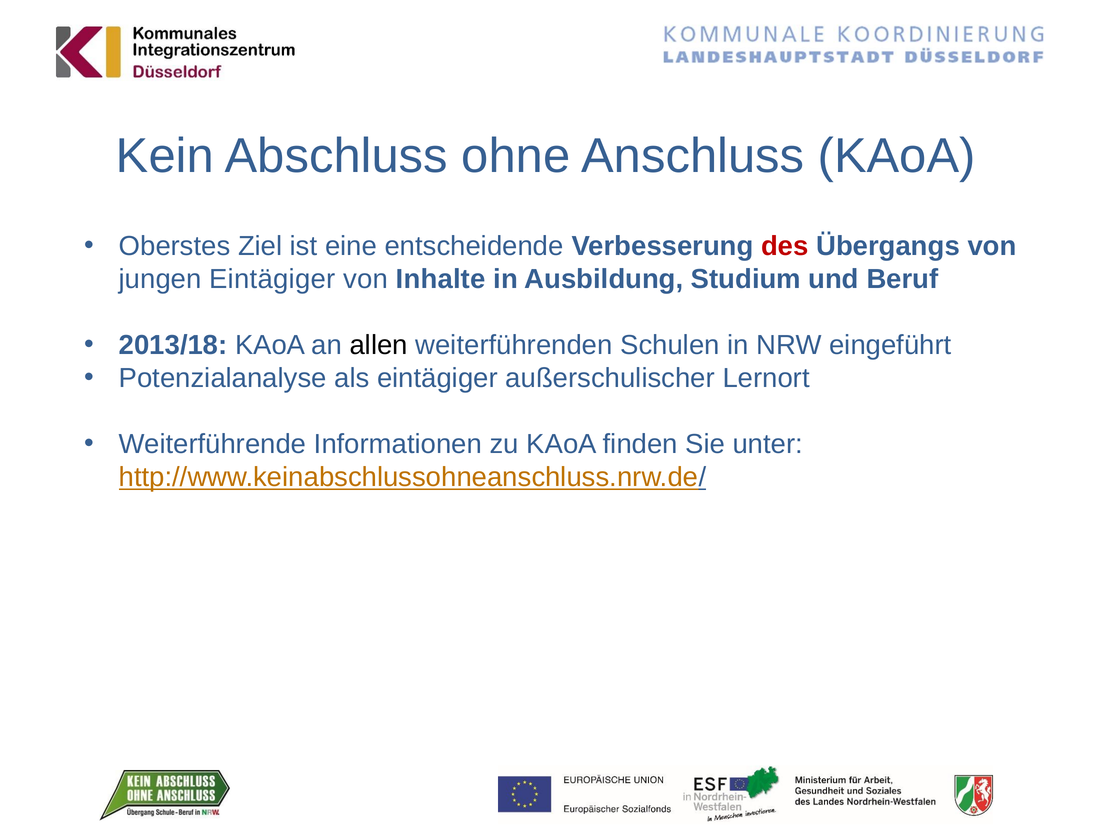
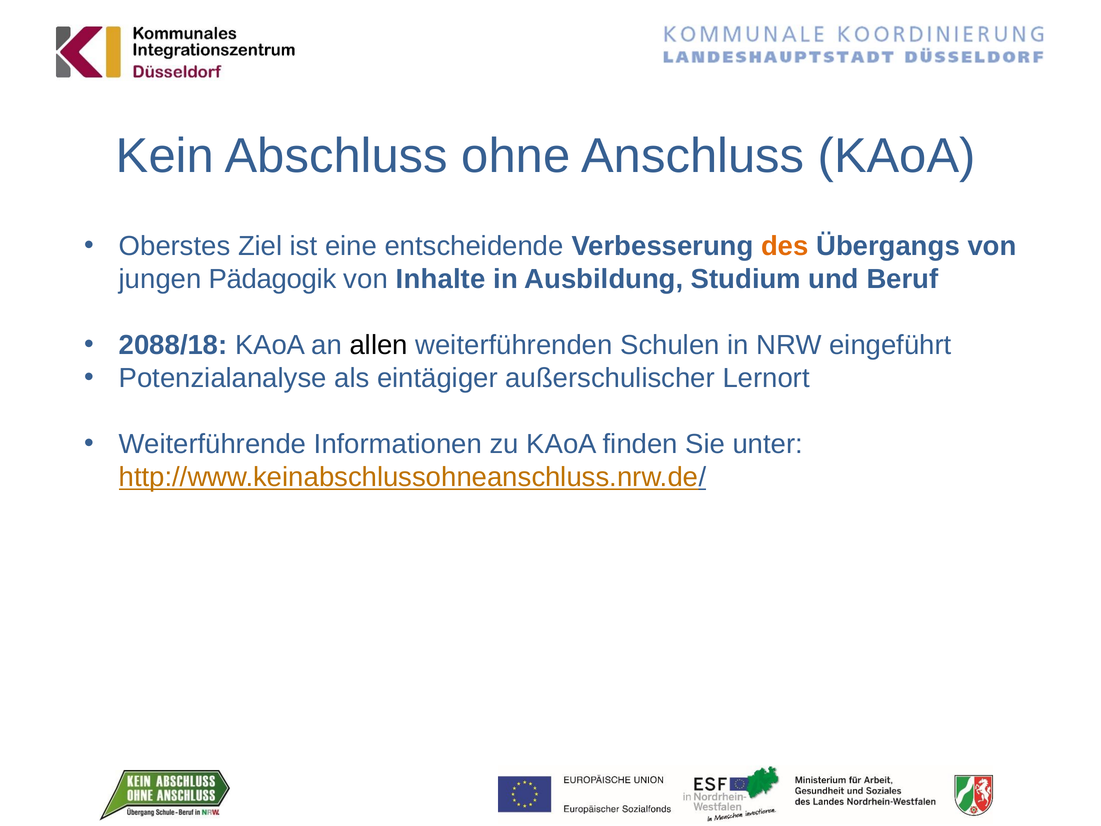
des colour: red -> orange (785, 246)
jungen Eintägiger: Eintägiger -> Pädagogik (273, 279)
2013/18: 2013/18 -> 2088/18 (173, 345)
